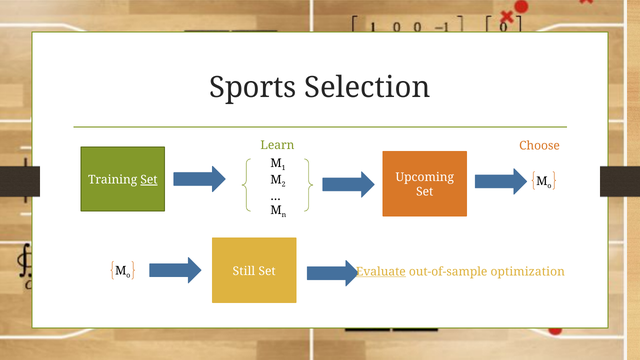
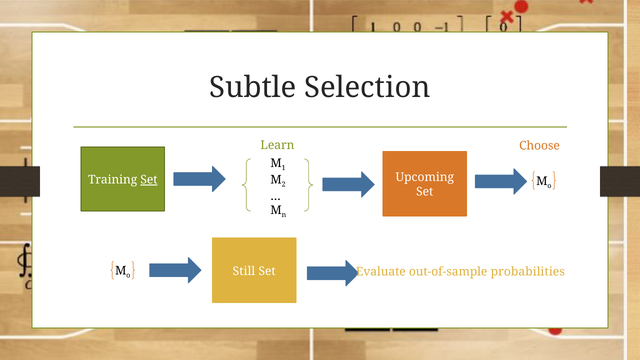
Sports: Sports -> Subtle (253, 88)
Evaluate underline: present -> none (381, 272)
optimization: optimization -> probabilities (528, 272)
